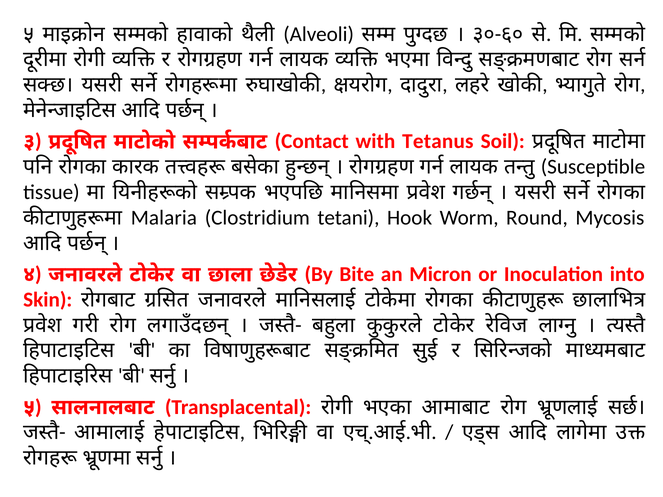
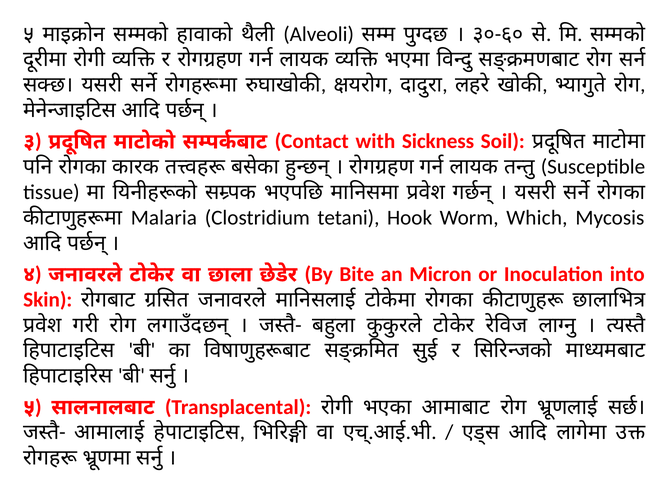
Tetanus: Tetanus -> Sickness (438, 142)
Round: Round -> Which (537, 218)
